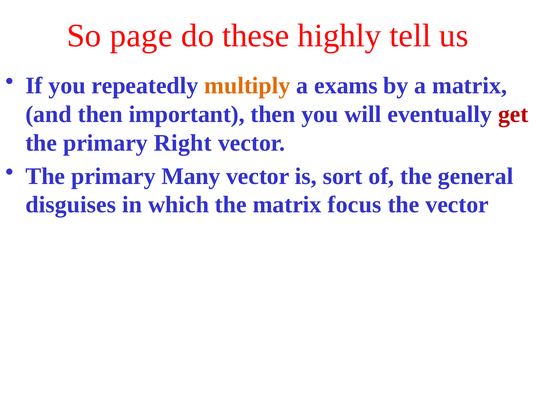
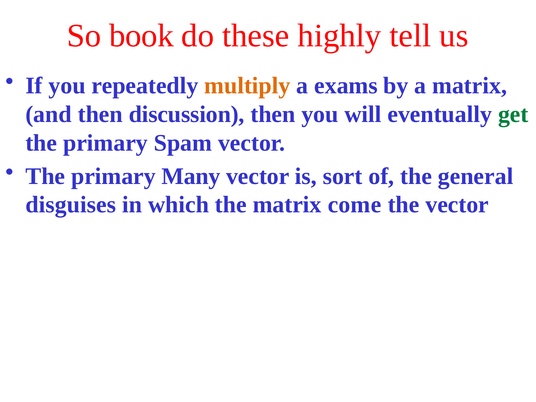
page: page -> book (141, 36)
important: important -> discussion (187, 114)
get colour: red -> green (513, 114)
Right: Right -> Spam (183, 143)
focus: focus -> come (354, 205)
